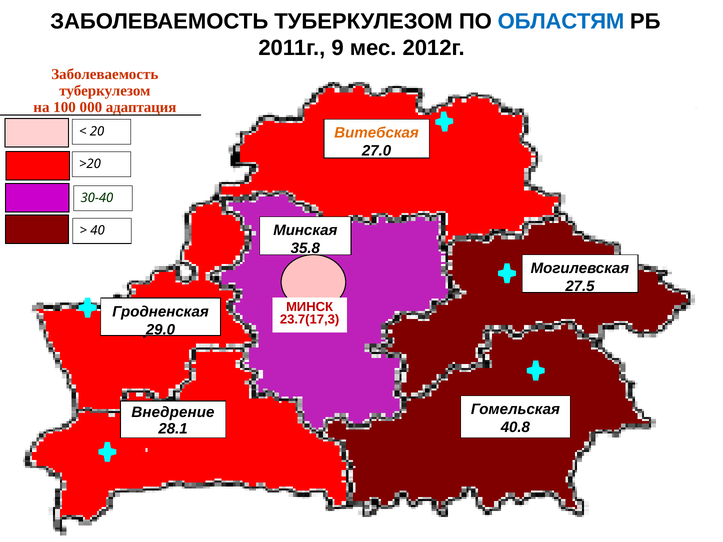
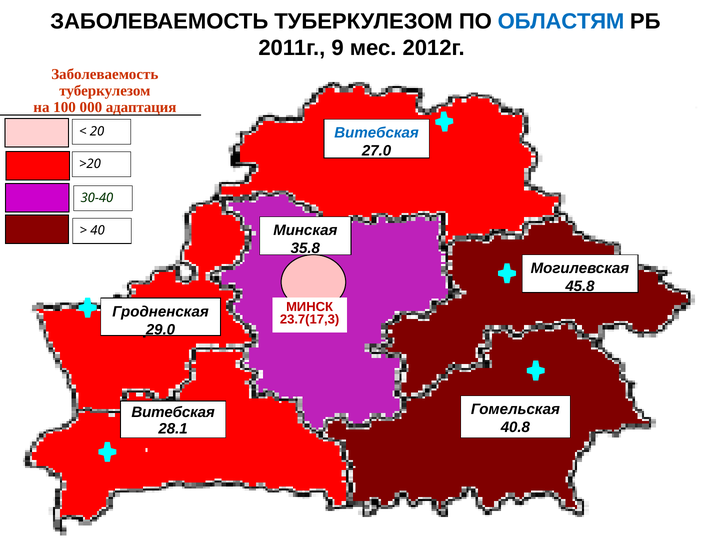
Витебская colour: orange -> blue (377, 133)
27.5: 27.5 -> 45.8 (580, 286)
Внедрение: Внедрение -> Витебская (173, 413)
